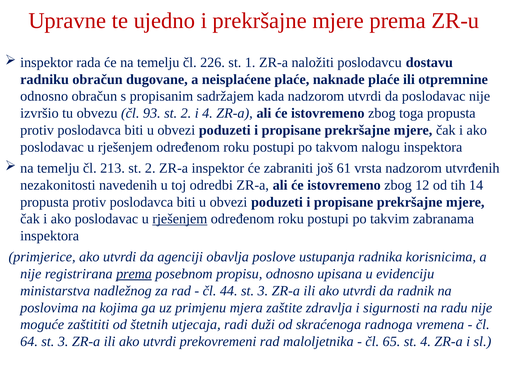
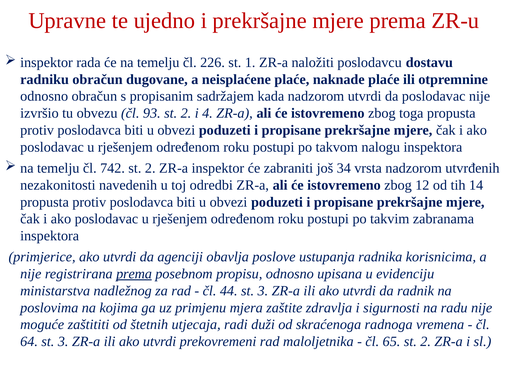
213: 213 -> 742 (113, 168)
61: 61 -> 34 (344, 168)
rješenjem underline: present -> none (180, 219)
65 st 4: 4 -> 2 (426, 342)
